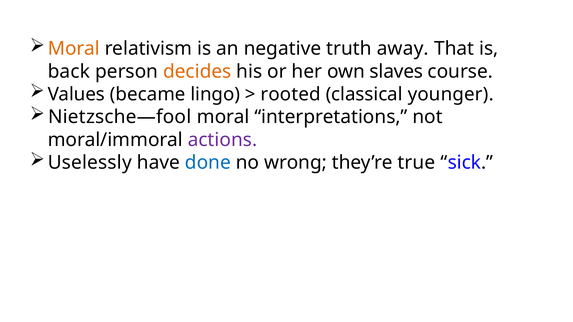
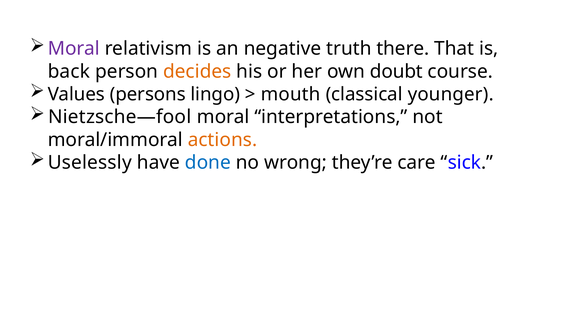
Moral colour: orange -> purple (74, 49)
away: away -> there (403, 49)
slaves: slaves -> doubt (396, 72)
became: became -> persons (148, 94)
rooted: rooted -> mouth (291, 94)
actions colour: purple -> orange (222, 140)
true: true -> care (417, 163)
